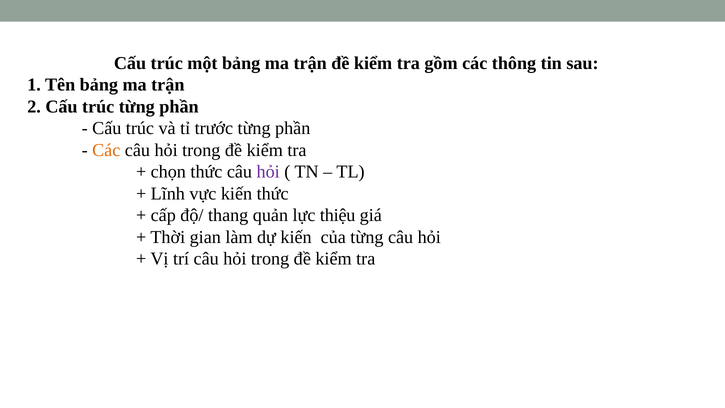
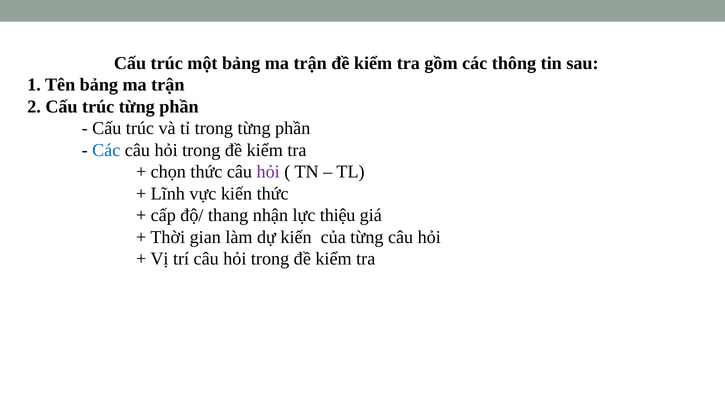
tỉ trước: trước -> trong (214, 128)
Các colour: orange -> blue (106, 150)
quản: quản -> nhận (270, 215)
